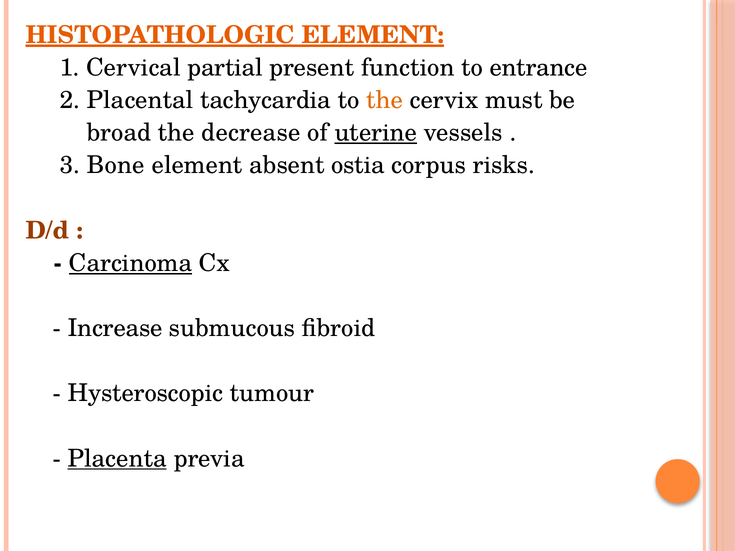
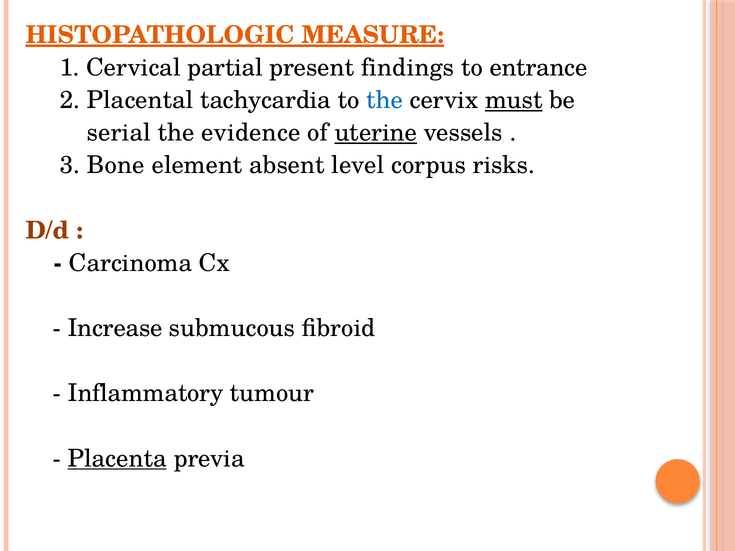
HISTOPATHOLOGIC ELEMENT: ELEMENT -> MEASURE (373, 35)
function: function -> findings (408, 68)
the colour: orange -> blue (385, 100)
must underline: none -> present (514, 100)
broad: broad -> serial (119, 133)
decrease: decrease -> evidence (251, 133)
ostia: ostia -> level (358, 165)
Carcinoma underline: present -> none (131, 263)
Hysteroscopic: Hysteroscopic -> Inflammatory (146, 393)
